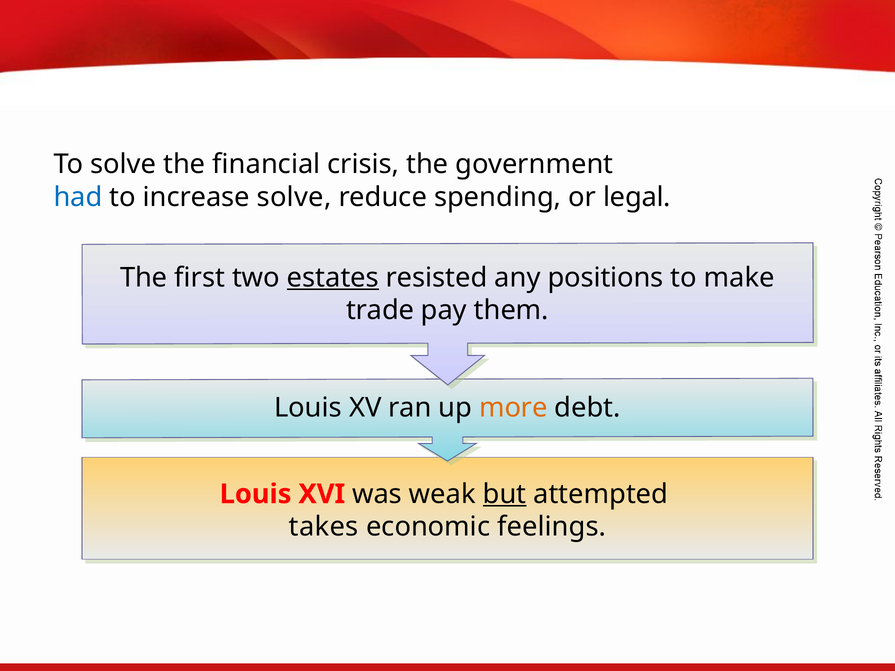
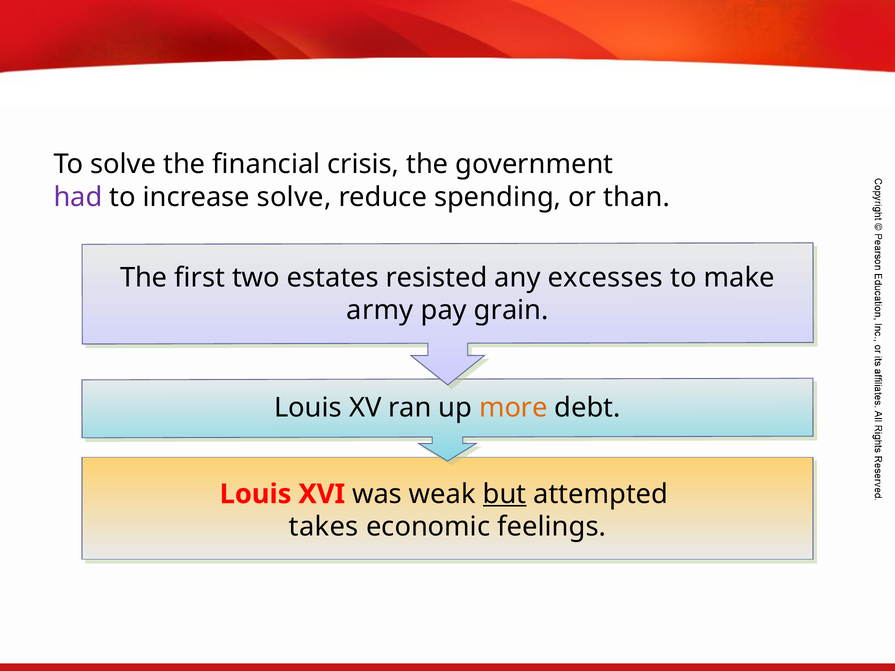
had colour: blue -> purple (78, 197)
legal: legal -> than (637, 197)
estates underline: present -> none (333, 278)
positions: positions -> excesses (605, 278)
trade: trade -> army (380, 310)
them: them -> grain (511, 310)
